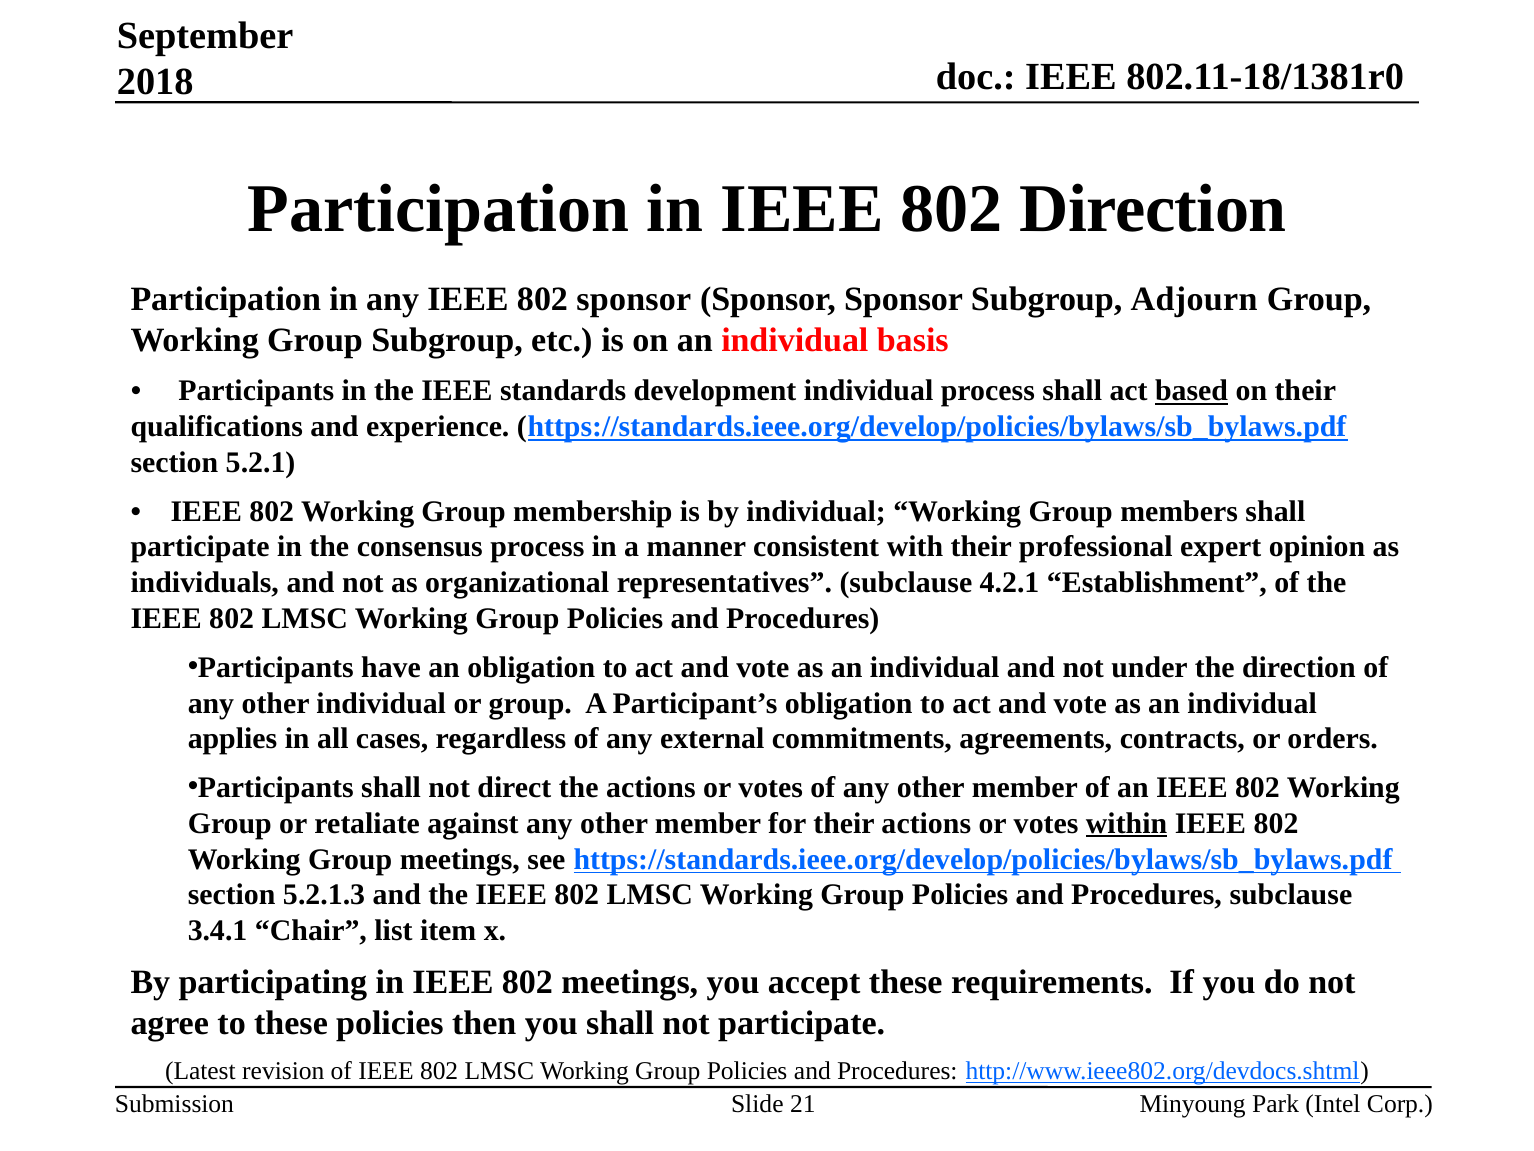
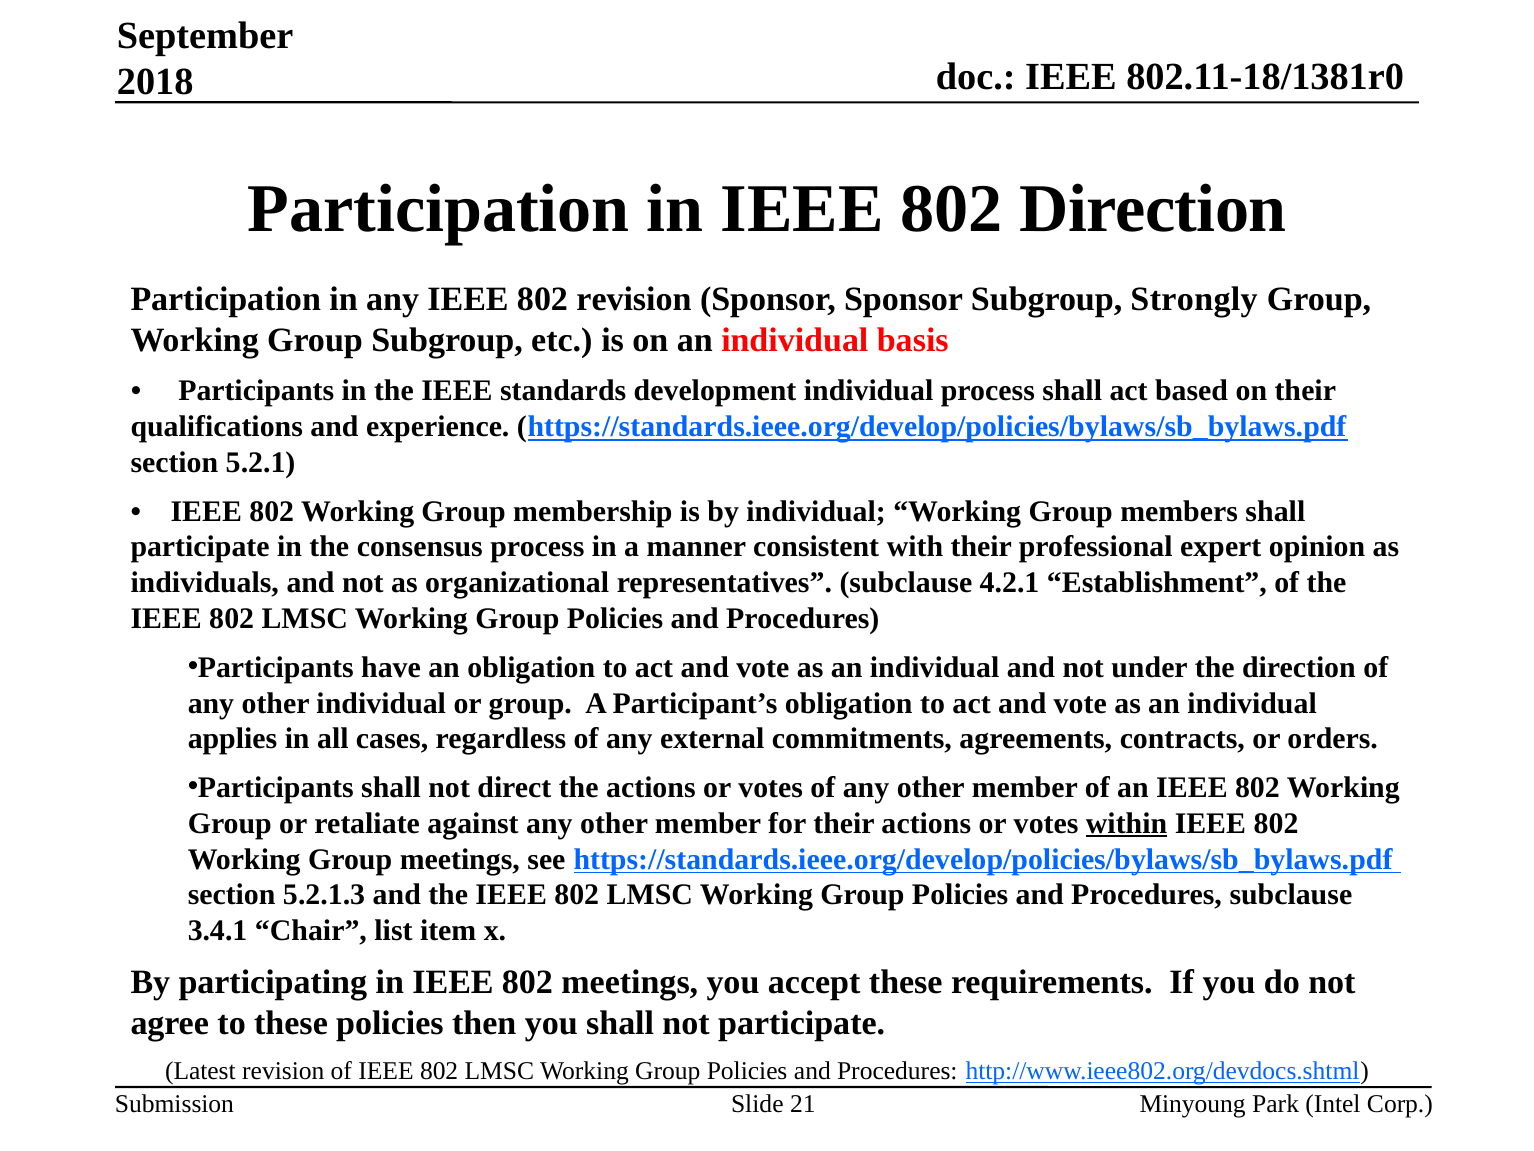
802 sponsor: sponsor -> revision (634, 299)
Adjourn: Adjourn -> Strongly (1194, 299)
based underline: present -> none (1192, 391)
